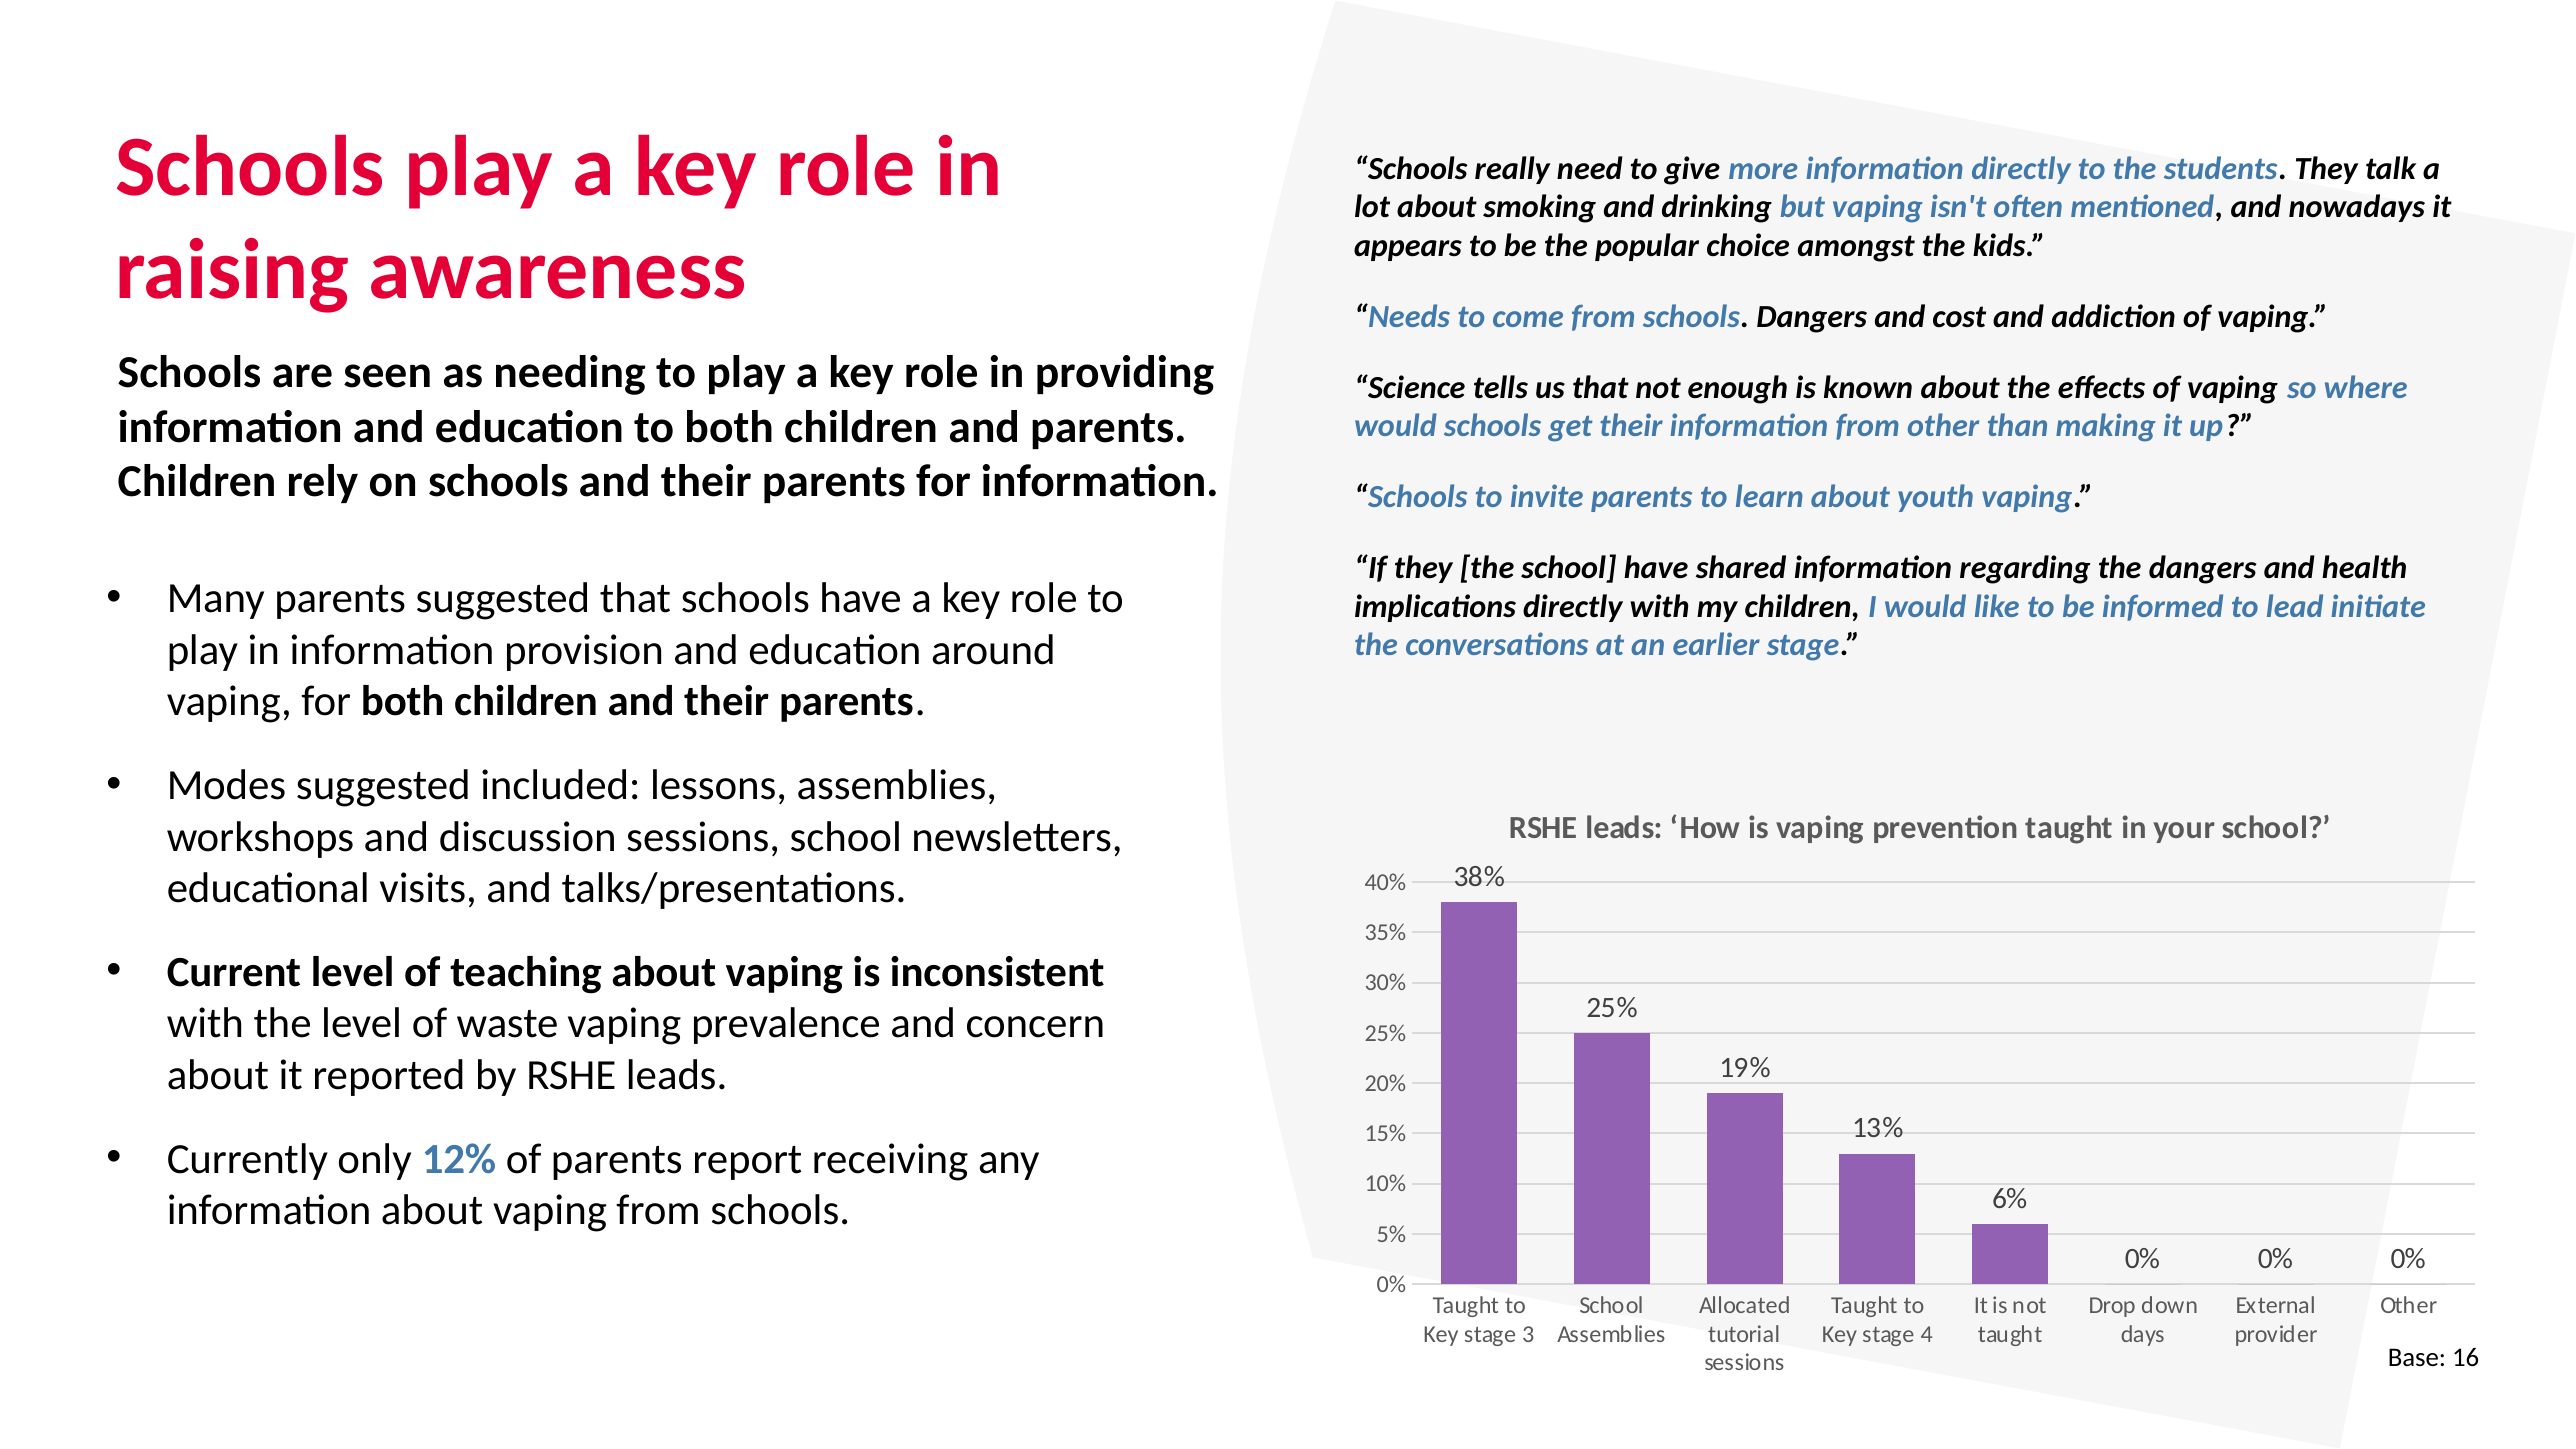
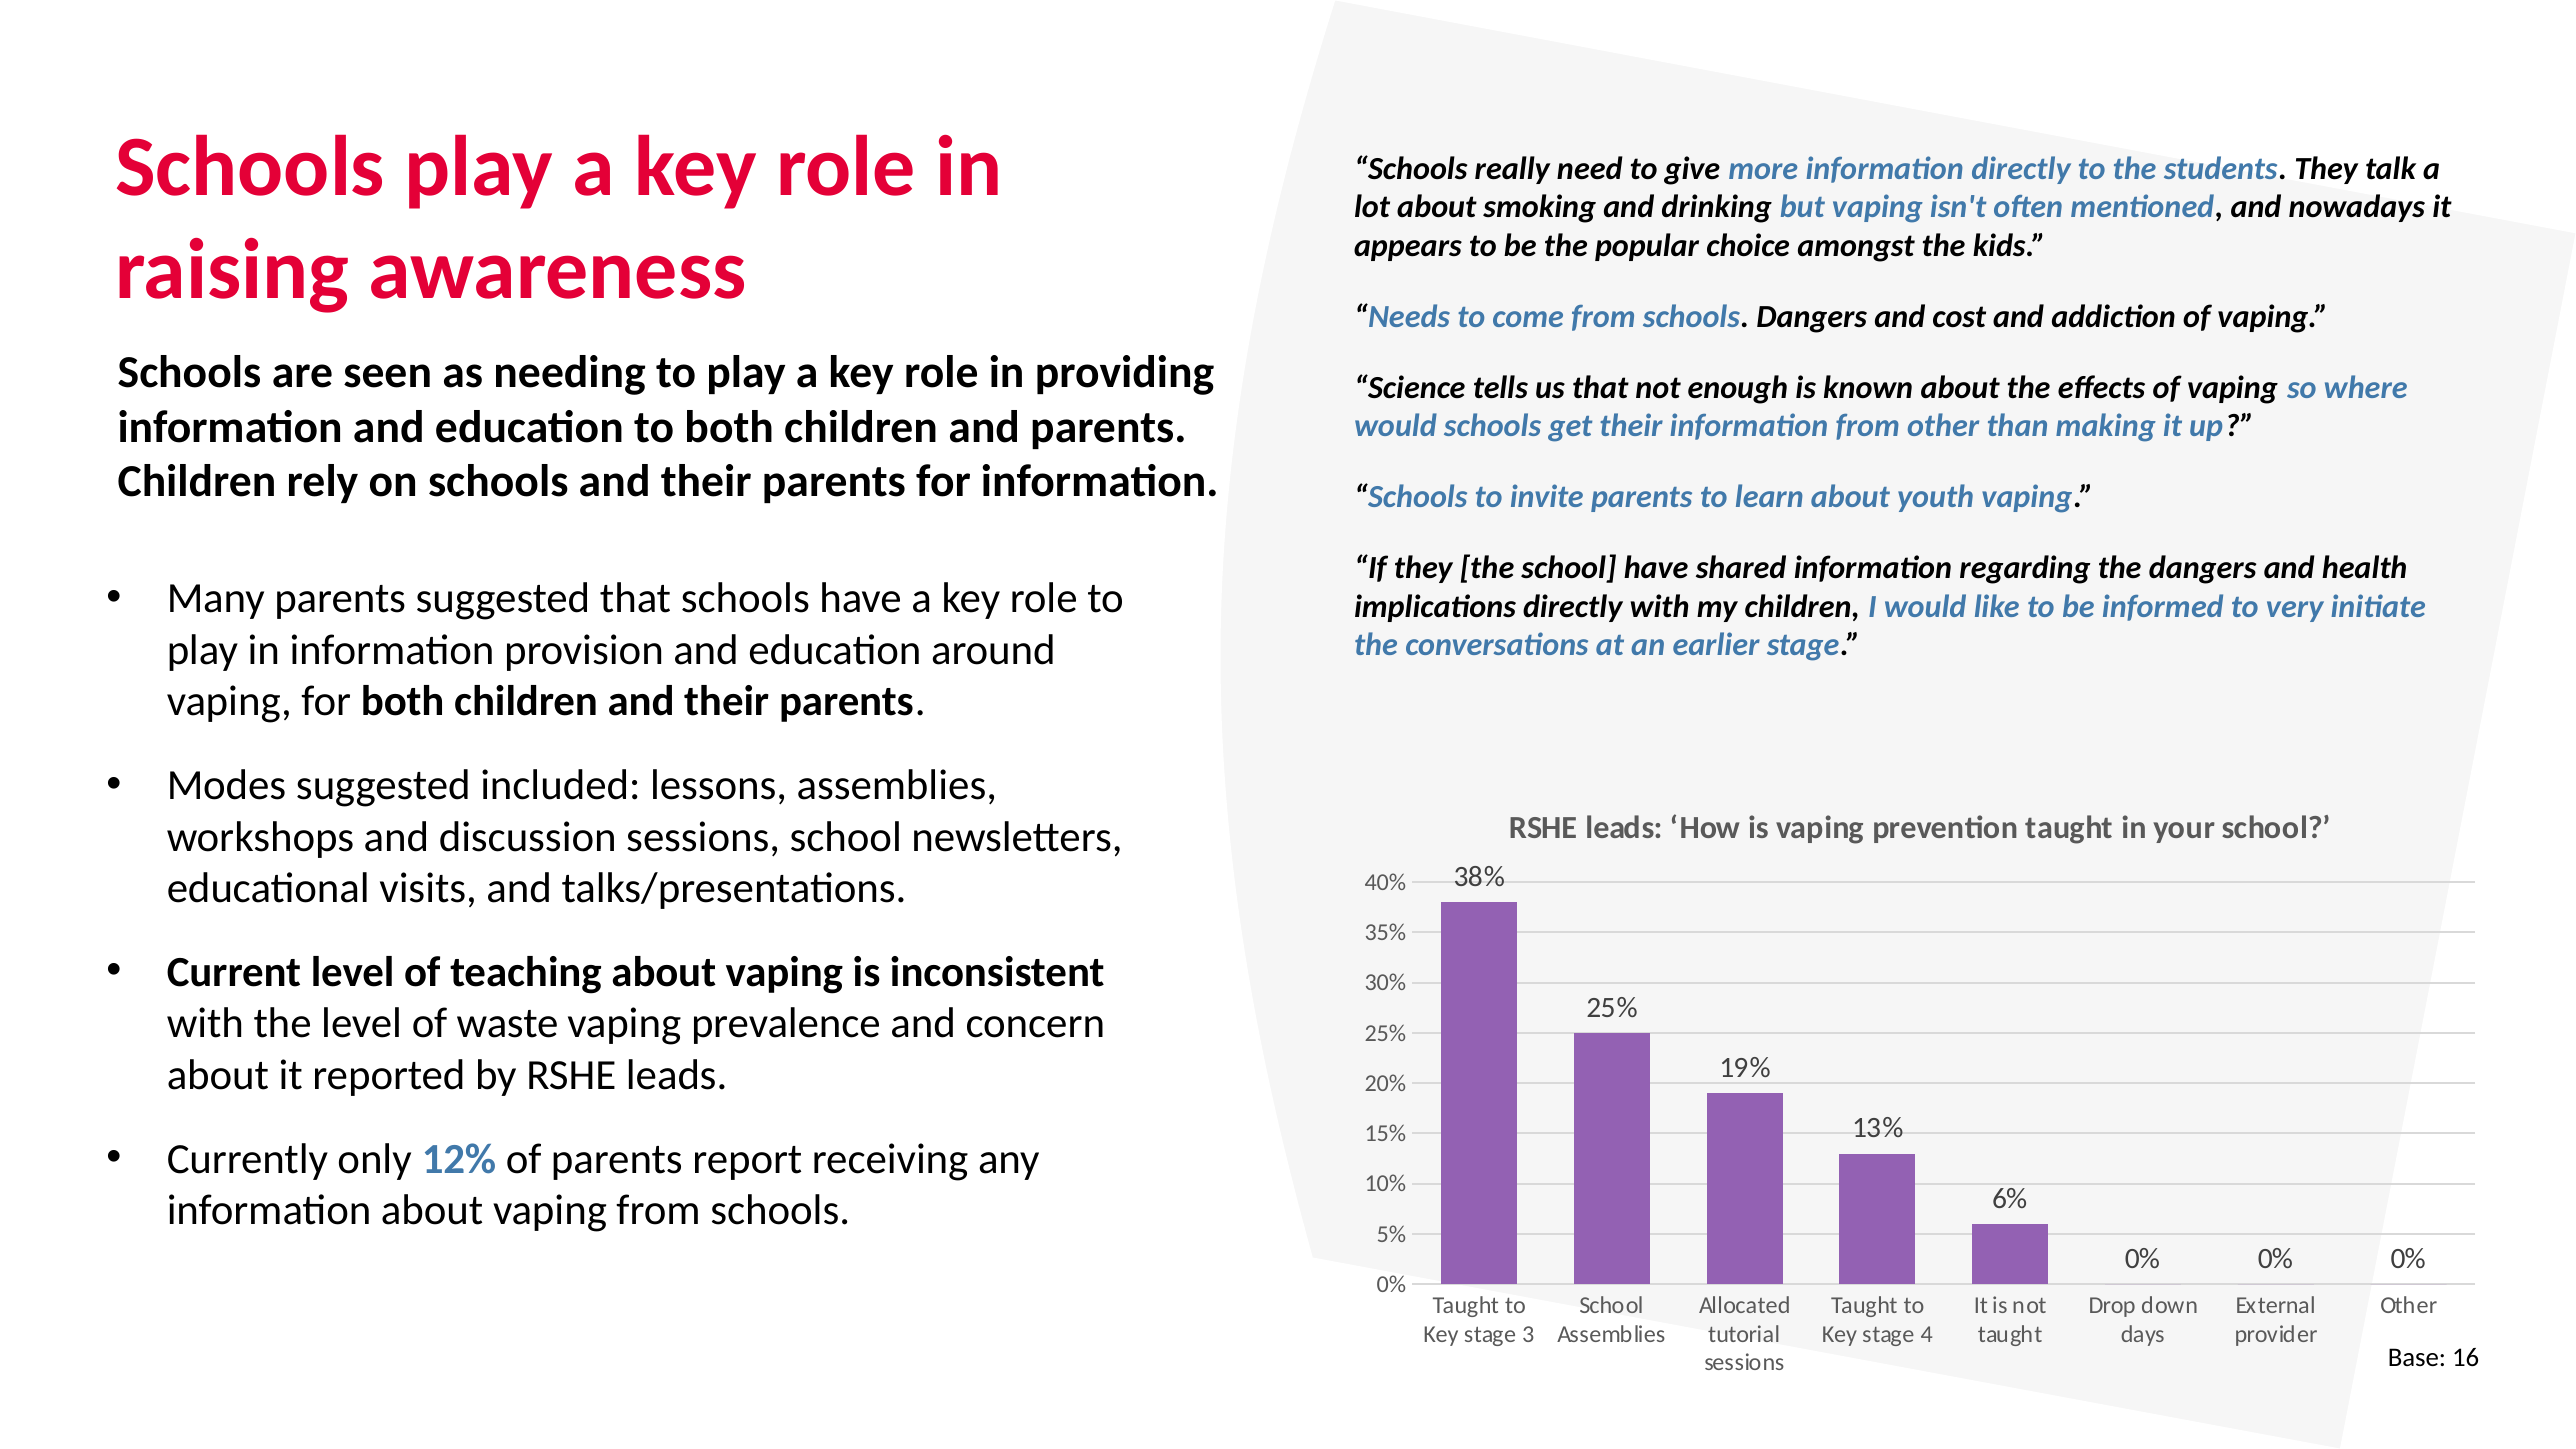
lead: lead -> very (2295, 607)
